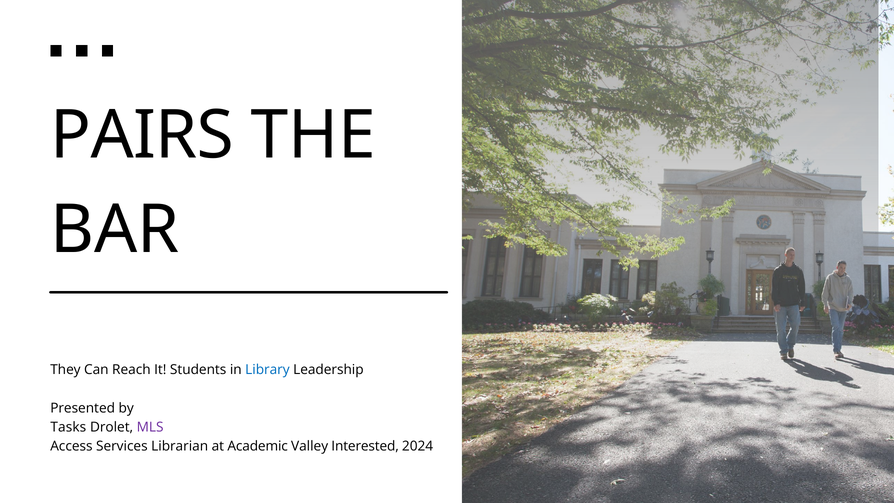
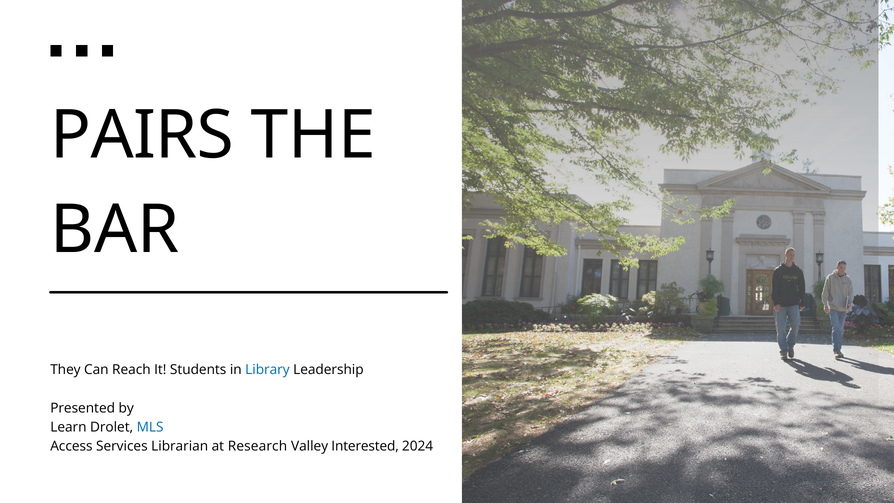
Tasks: Tasks -> Learn (68, 427)
MLS colour: purple -> blue (150, 427)
Academic: Academic -> Research (258, 446)
